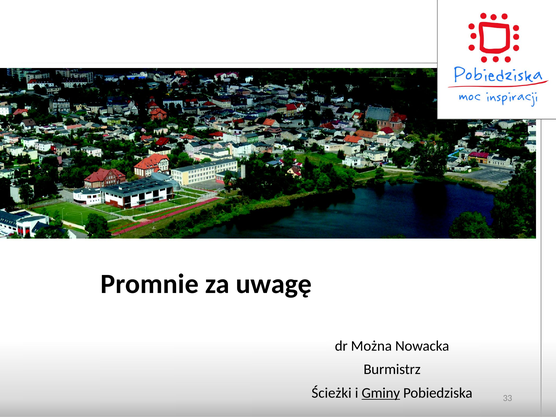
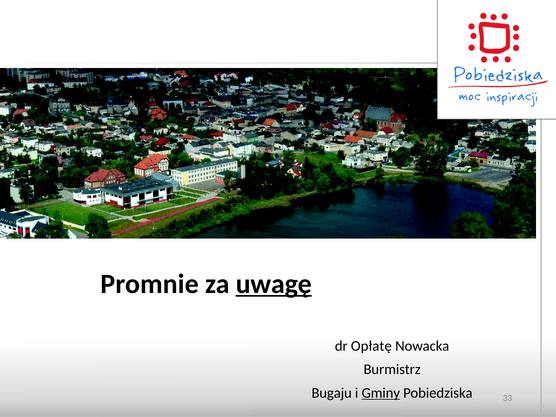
uwagę underline: none -> present (274, 284)
Można: Można -> Opłatę (371, 346)
Ścieżki: Ścieżki -> Bugaju (332, 393)
